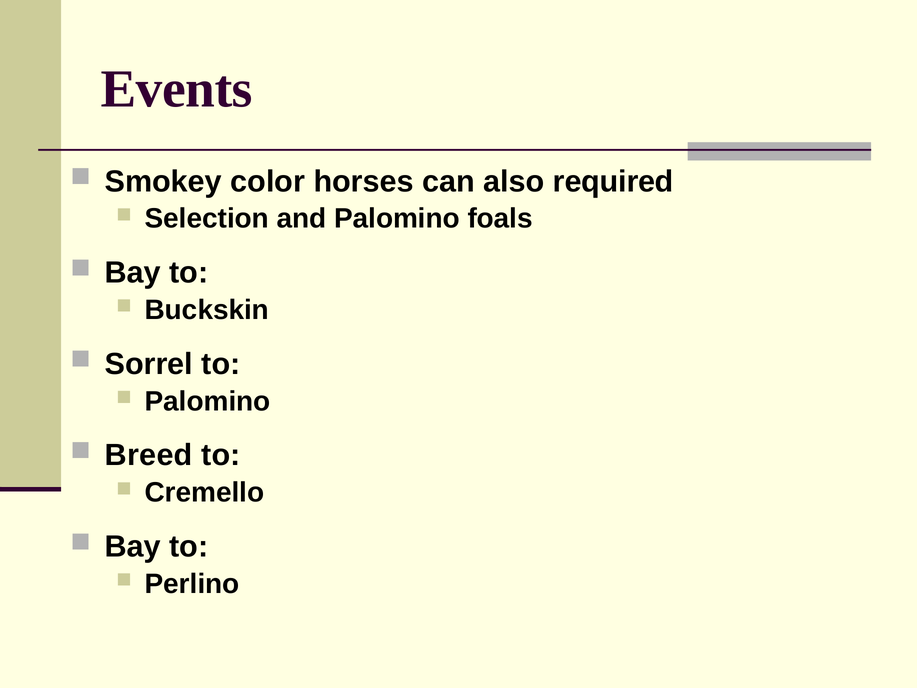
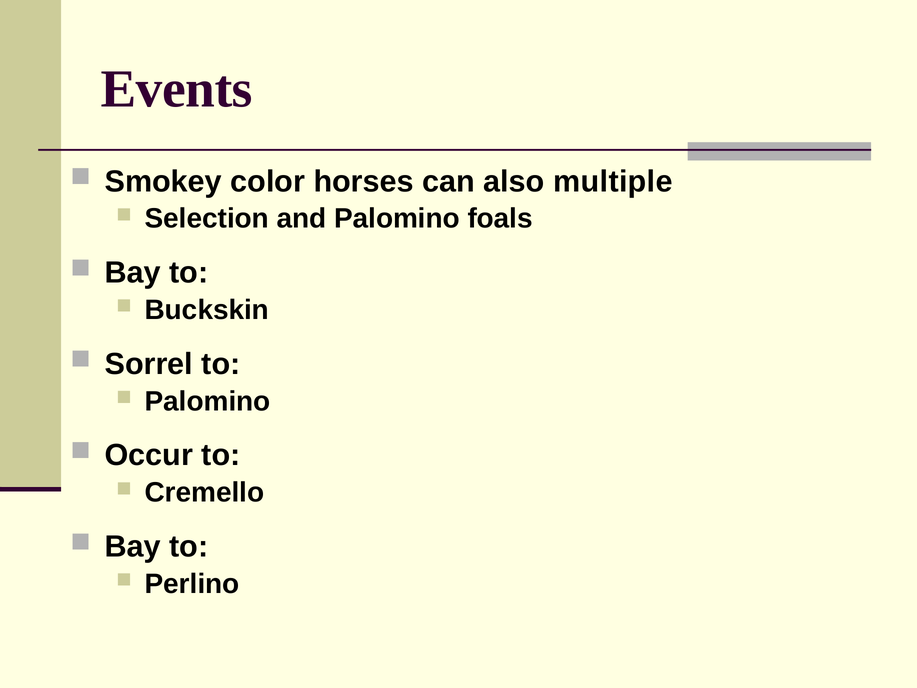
required: required -> multiple (613, 181)
Breed: Breed -> Occur (149, 455)
